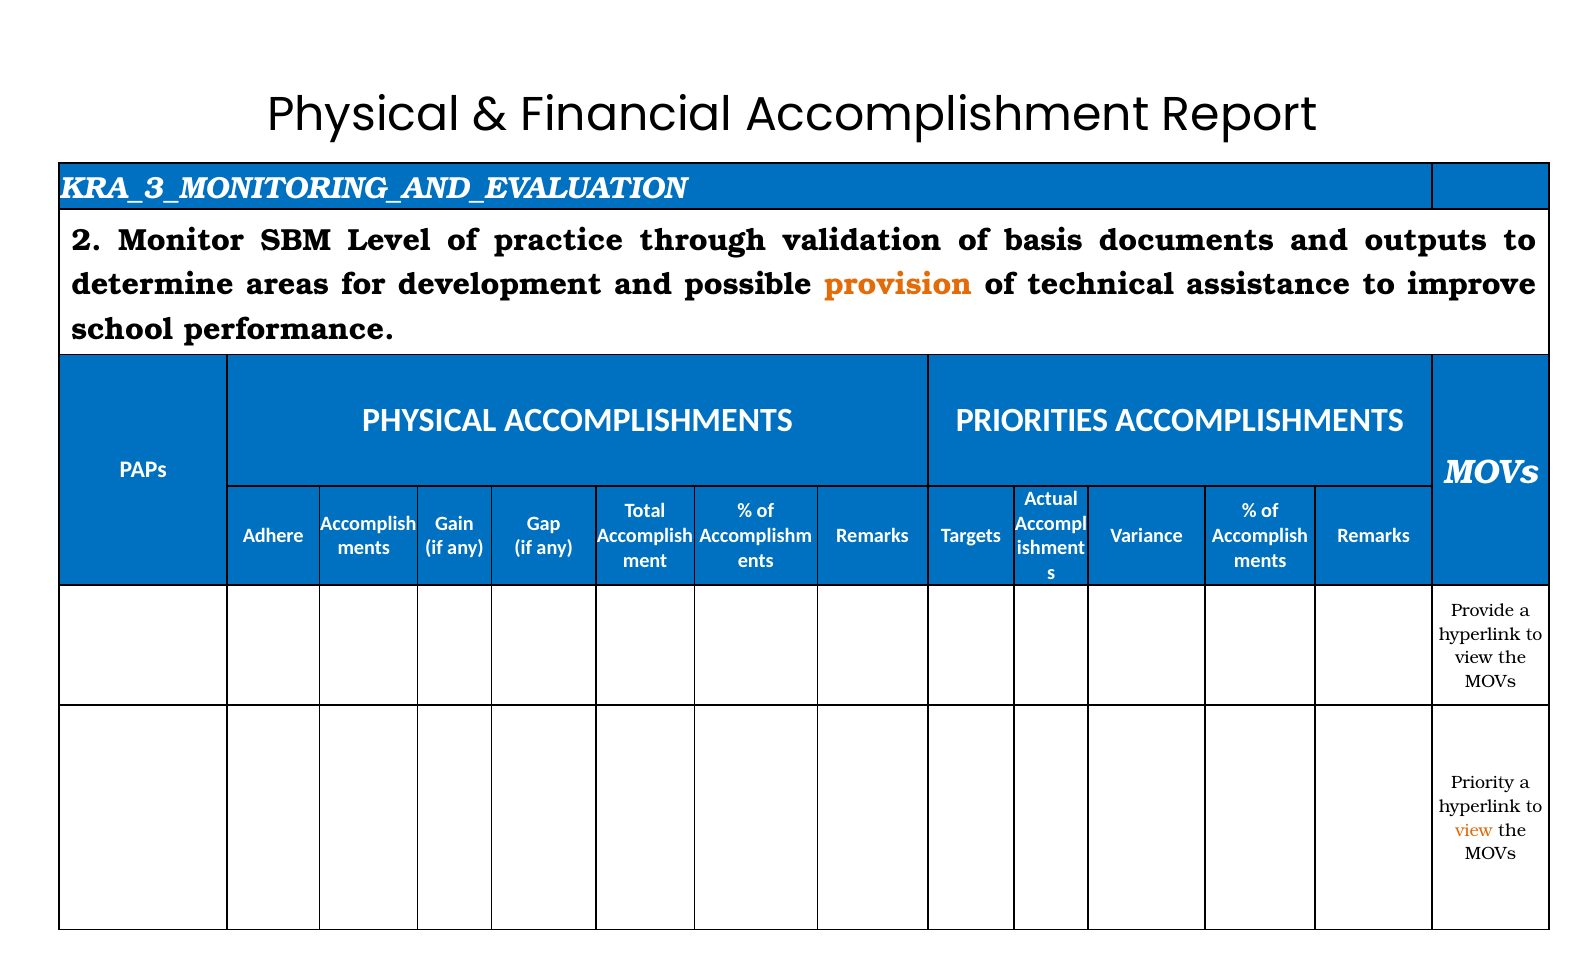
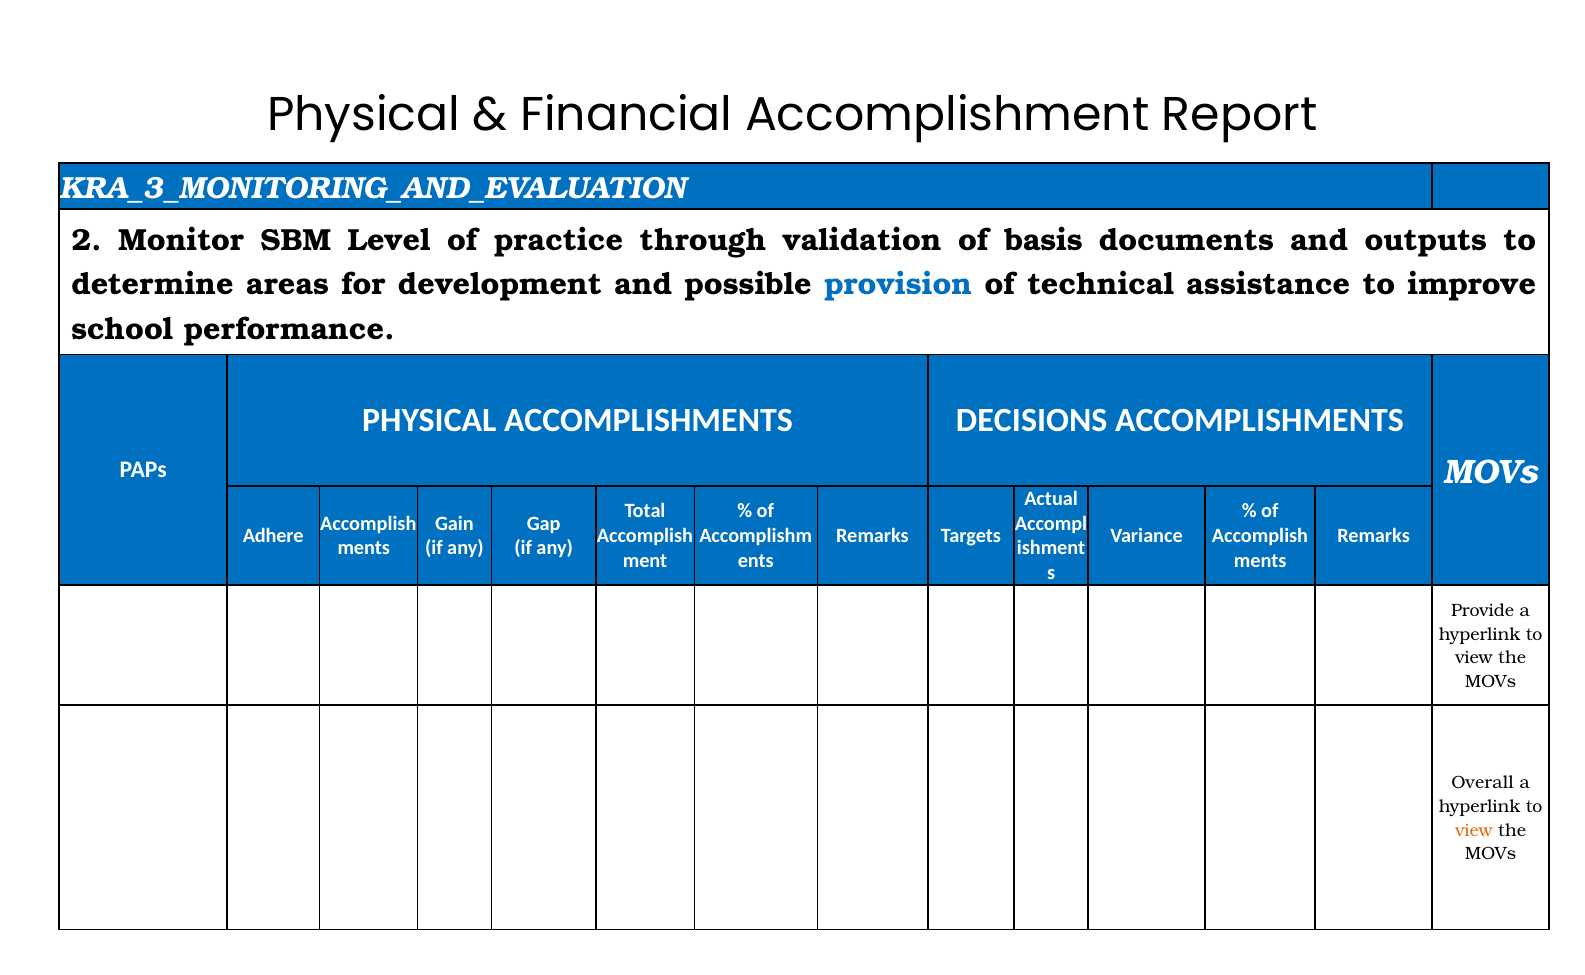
provision colour: orange -> blue (898, 285)
PRIORITIES: PRIORITIES -> DECISIONS (1032, 421)
Priority: Priority -> Overall (1483, 783)
